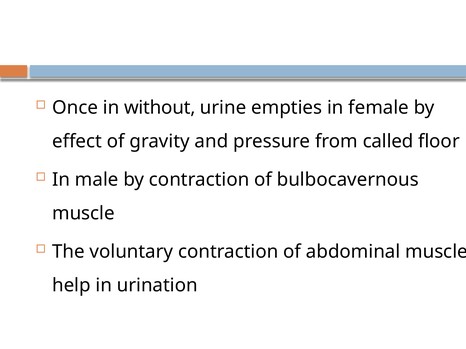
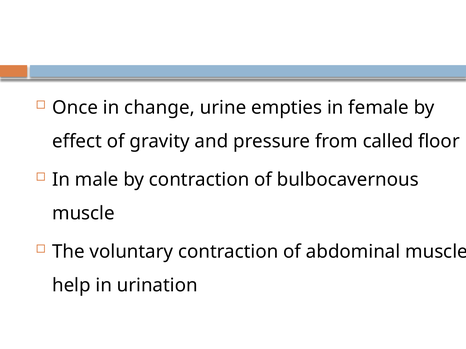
without: without -> change (160, 108)
